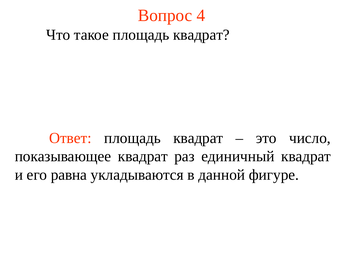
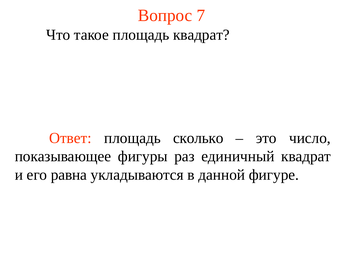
4: 4 -> 7 (201, 15)
Ответ площадь квадрат: квадрат -> сколько (198, 138)
показывающее квадрат: квадрат -> фигуры (143, 156)
